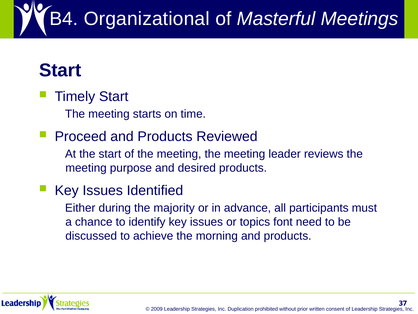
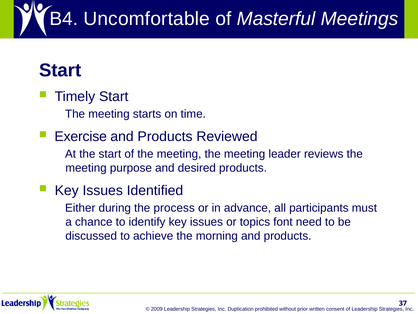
Organizational: Organizational -> Uncomfortable (147, 19)
Proceed: Proceed -> Exercise (81, 136)
majority: majority -> process (174, 208)
